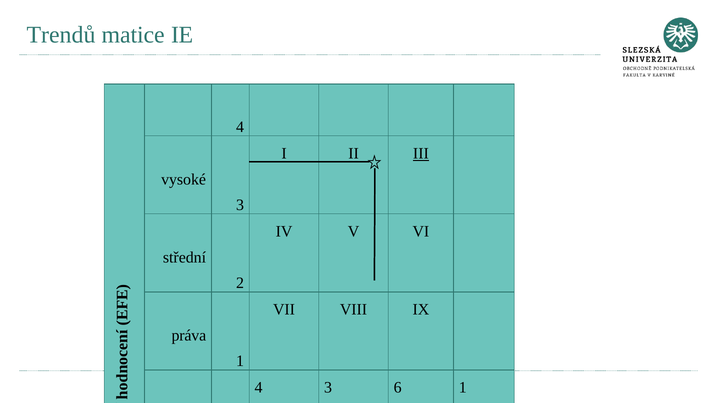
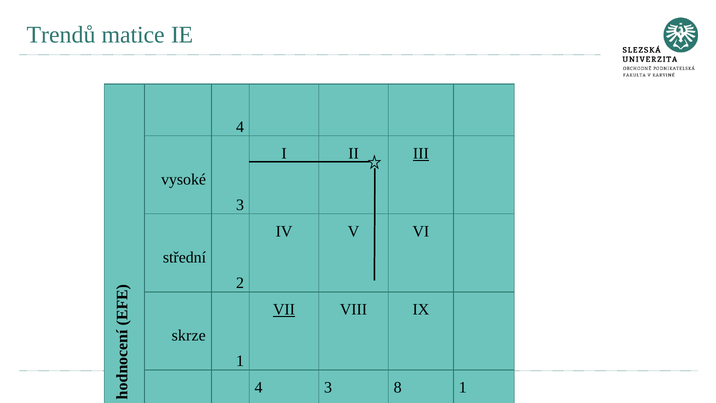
VII underline: none -> present (284, 309)
práva: práva -> skrze (189, 335)
6: 6 -> 8 (398, 388)
